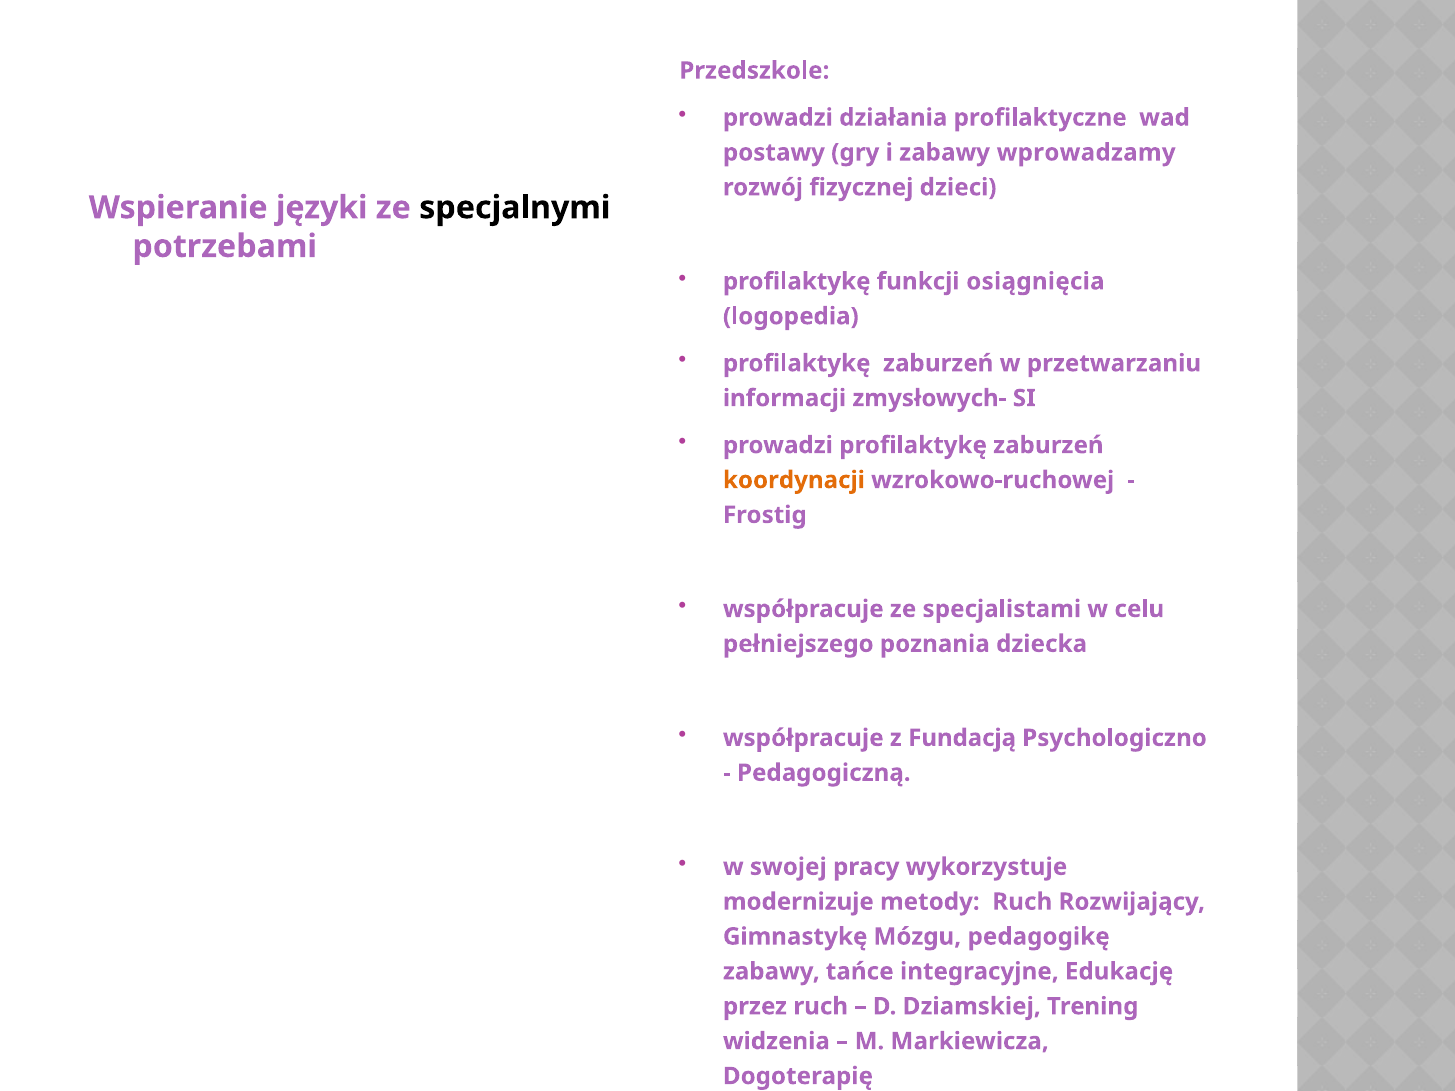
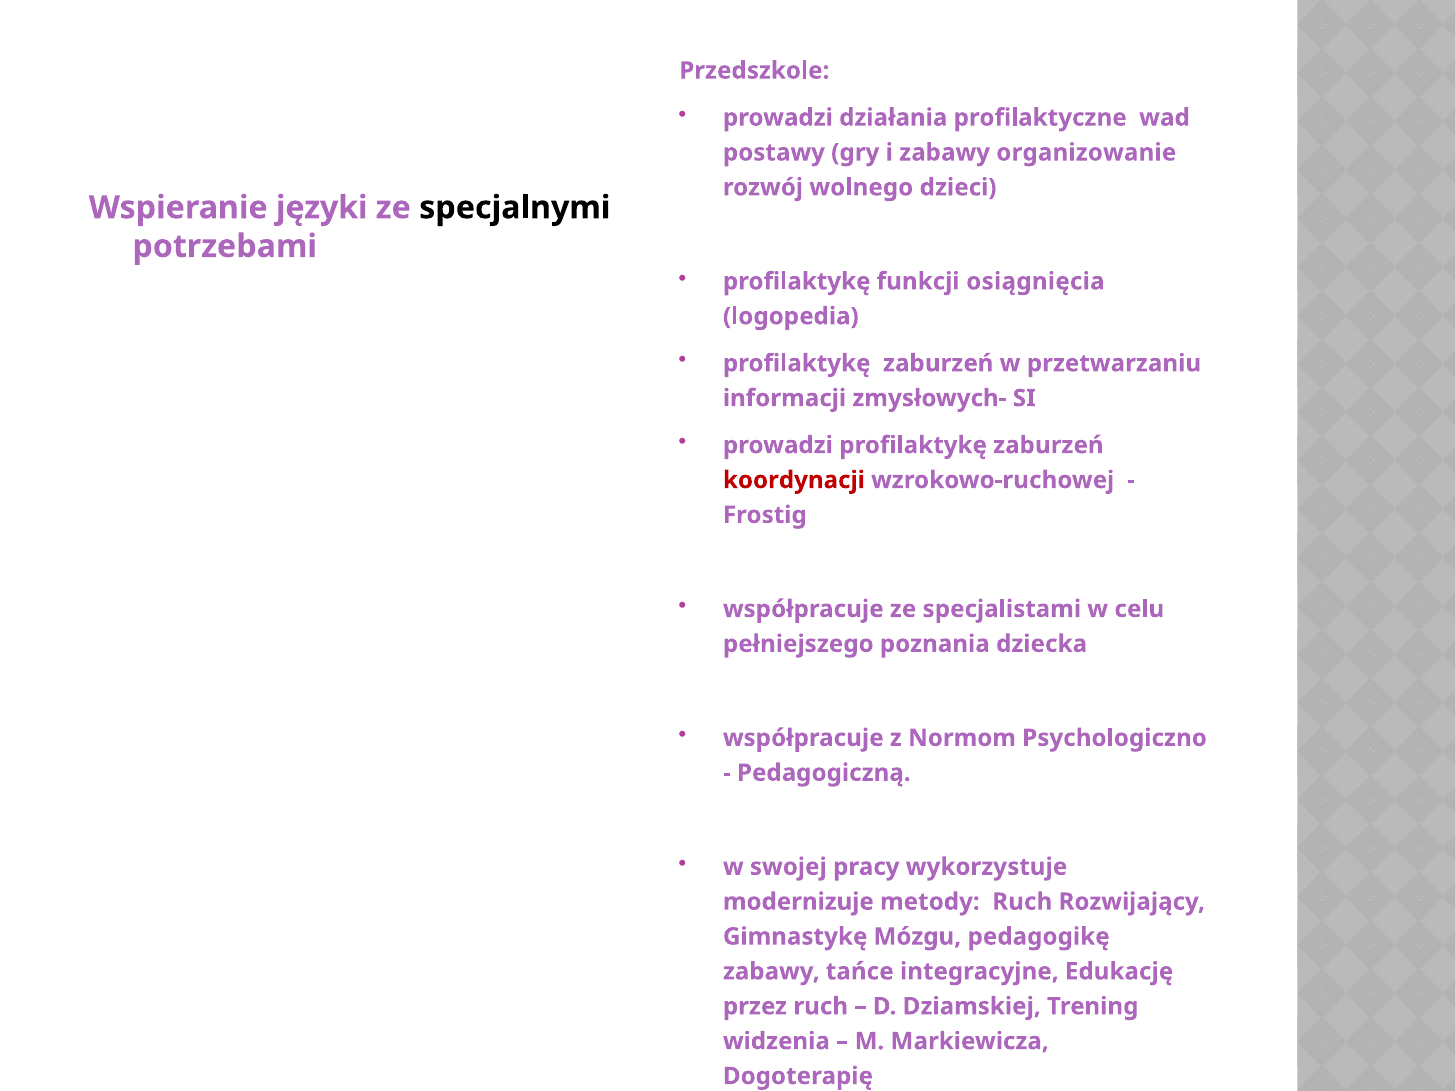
wprowadzamy: wprowadzamy -> organizowanie (1086, 153)
fizycznej: fizycznej -> wolnego (861, 187)
koordynacji colour: orange -> red (794, 480)
Fundacją: Fundacją -> Normom (962, 738)
